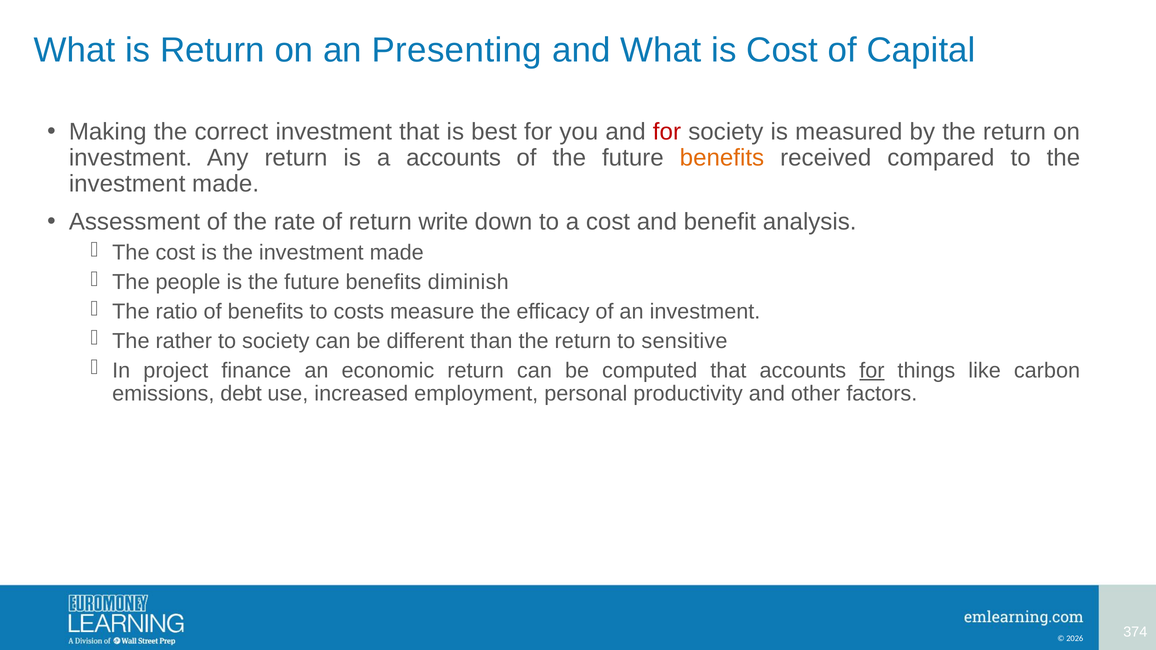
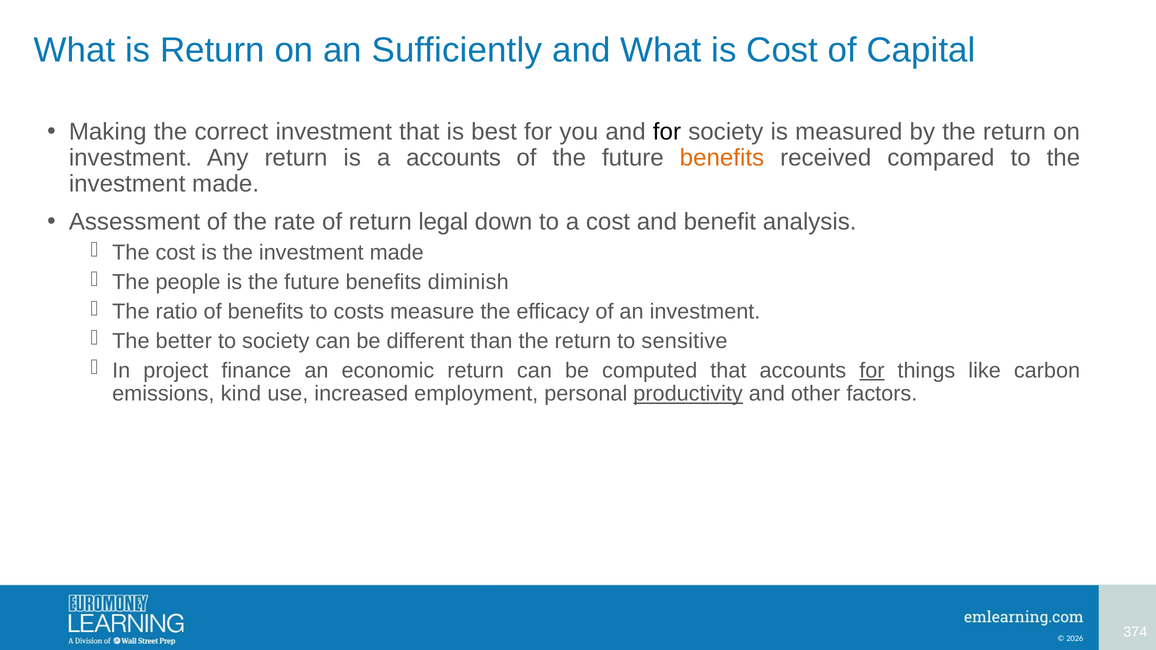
Presenting: Presenting -> Sufficiently (457, 50)
for colour: red -> black (667, 132)
write: write -> legal (443, 222)
rather: rather -> better (184, 341)
debt: debt -> kind (241, 394)
productivity underline: none -> present (688, 394)
